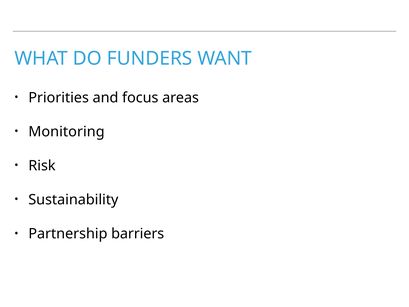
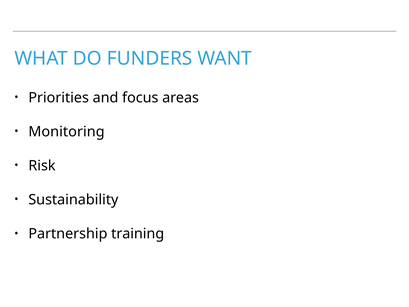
barriers: barriers -> training (138, 234)
